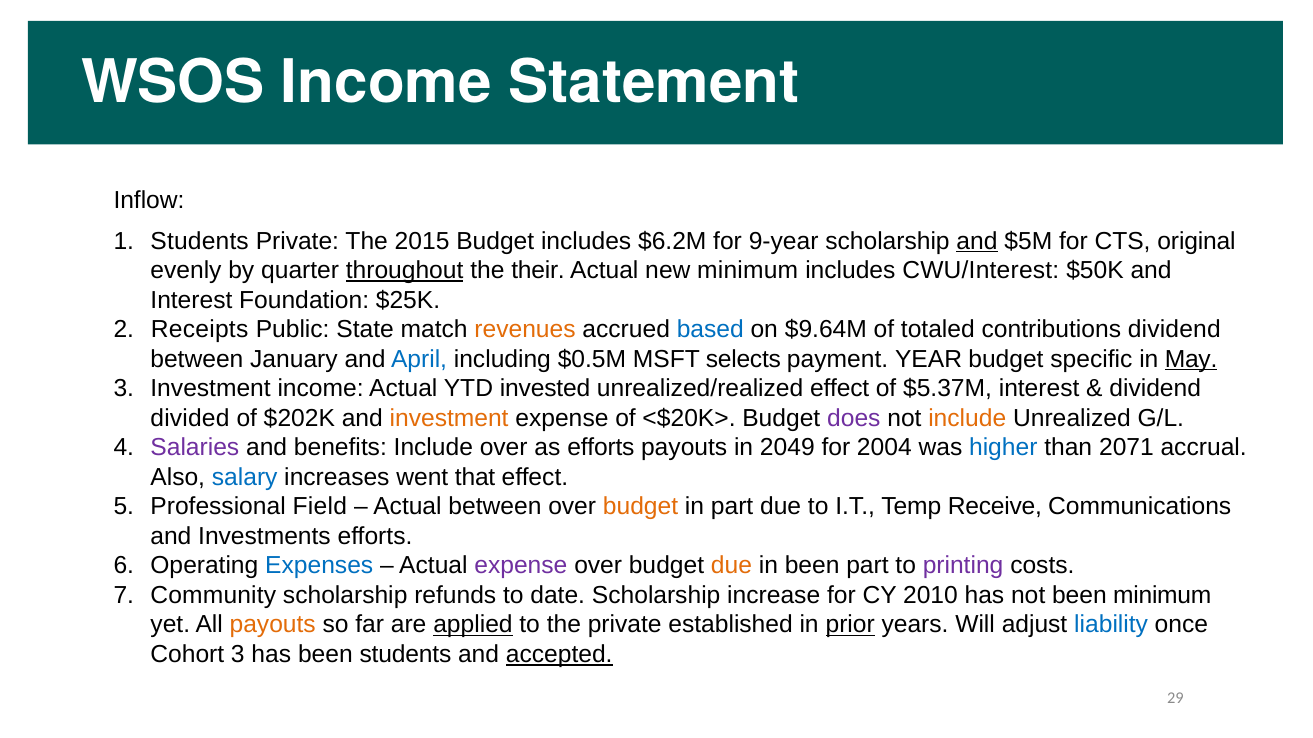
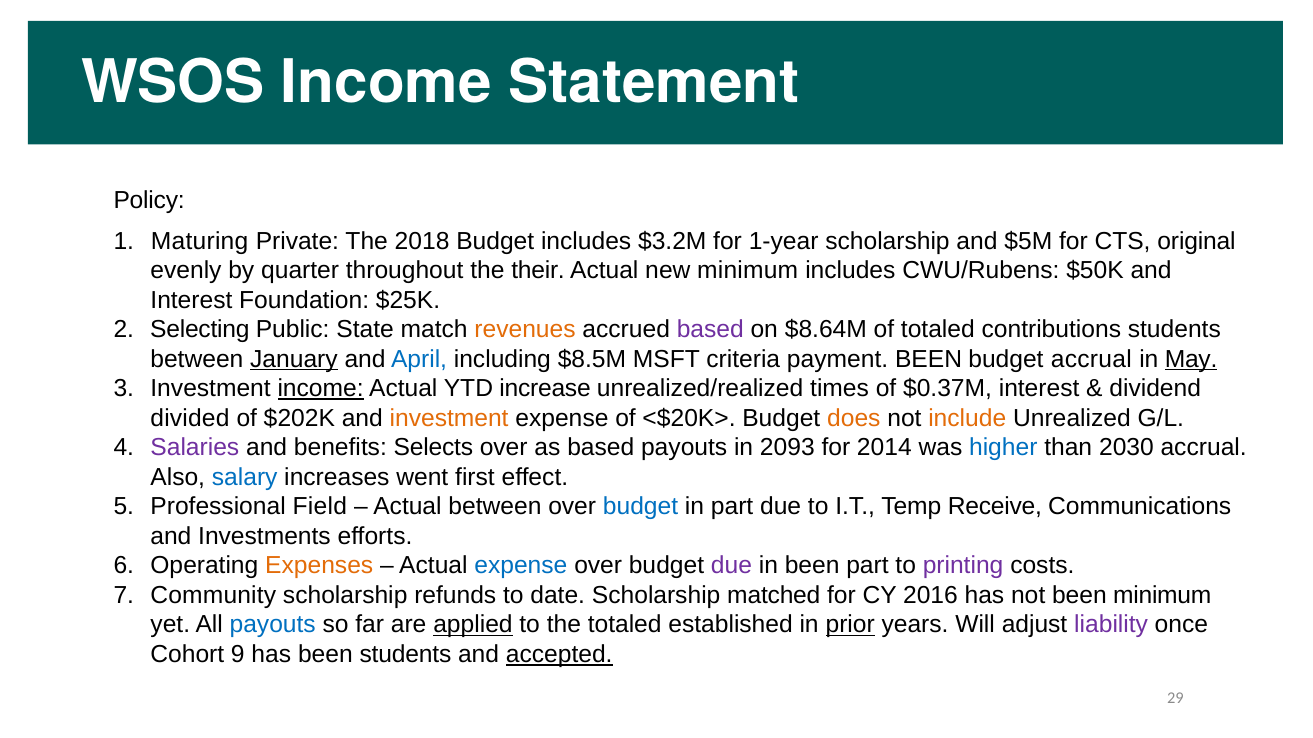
Inflow: Inflow -> Policy (149, 201)
Students: Students -> Maturing (200, 241)
2015: 2015 -> 2018 (422, 241)
$6.2M: $6.2M -> $3.2M (672, 241)
9-year: 9-year -> 1-year (784, 241)
and underline: present -> none (977, 241)
throughout underline: present -> none (405, 271)
CWU/Interest: CWU/Interest -> CWU/Rubens (981, 271)
Receipts: Receipts -> Selecting (200, 330)
based colour: blue -> purple (710, 330)
$9.64M: $9.64M -> $8.64M (826, 330)
contributions dividend: dividend -> students (1174, 330)
January underline: none -> present (294, 359)
$0.5M: $0.5M -> $8.5M (592, 359)
selects: selects -> criteria (743, 359)
payment YEAR: YEAR -> BEEN (929, 359)
budget specific: specific -> accrual (1091, 359)
income underline: none -> present (321, 389)
invested: invested -> increase (545, 389)
unrealized/realized effect: effect -> times (840, 389)
$5.37M: $5.37M -> $0.37M (948, 389)
does colour: purple -> orange (854, 418)
benefits Include: Include -> Selects (433, 448)
as efforts: efforts -> based (601, 448)
2049: 2049 -> 2093 (787, 448)
2004: 2004 -> 2014 (884, 448)
2071: 2071 -> 2030 (1126, 448)
that: that -> first (475, 478)
budget colour: orange -> blue (641, 507)
Expenses colour: blue -> orange (319, 566)
expense colour: purple -> blue (521, 566)
due colour: orange -> purple (731, 566)
increase: increase -> matched (774, 596)
2010: 2010 -> 2016 (930, 596)
payouts colour: orange -> blue (273, 625)
the private: private -> totaled (625, 625)
liability colour: blue -> purple (1111, 625)
Cohort 3: 3 -> 9 (238, 655)
